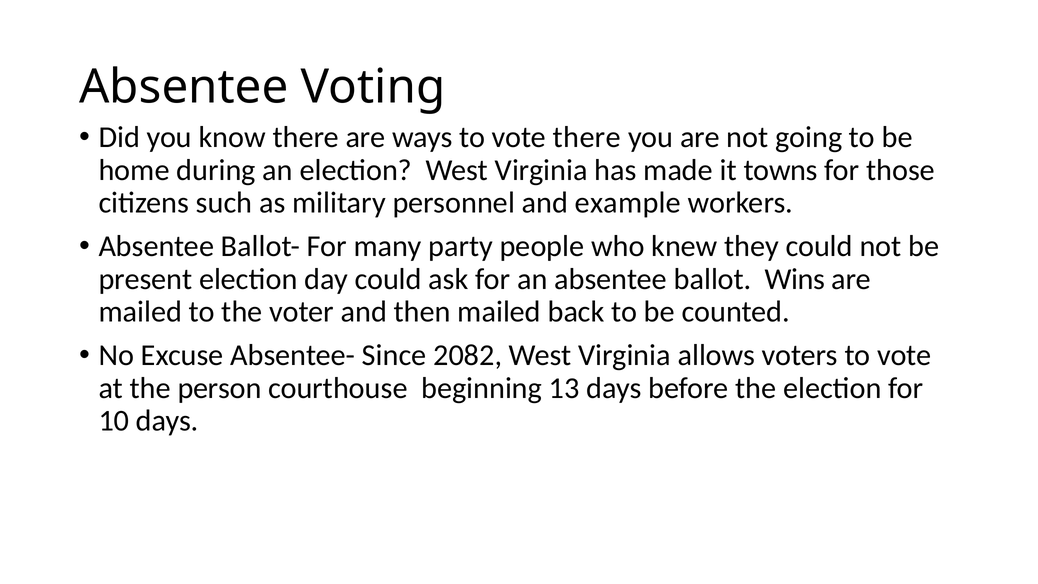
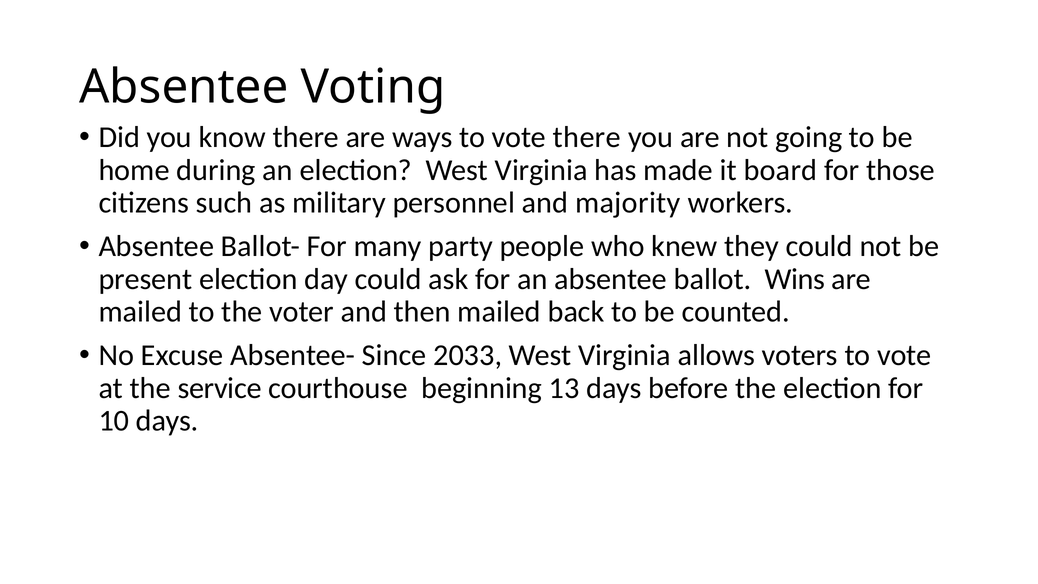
towns: towns -> board (780, 170)
example: example -> majority (628, 203)
2082: 2082 -> 2033 (468, 355)
person: person -> service (220, 388)
